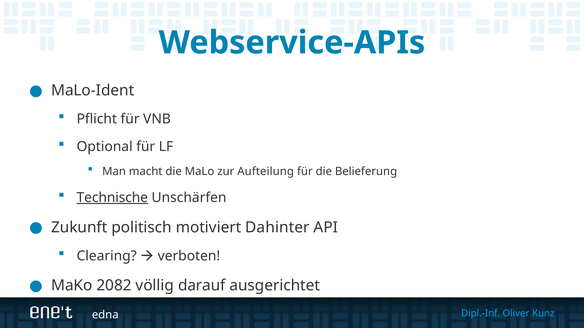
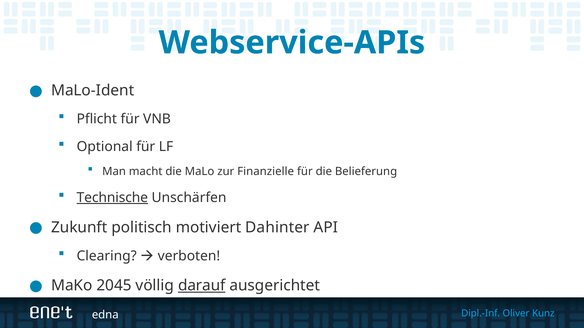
Aufteilung: Aufteilung -> Finanzielle (266, 172)
2082: 2082 -> 2045 (114, 286)
darauf underline: none -> present (202, 286)
